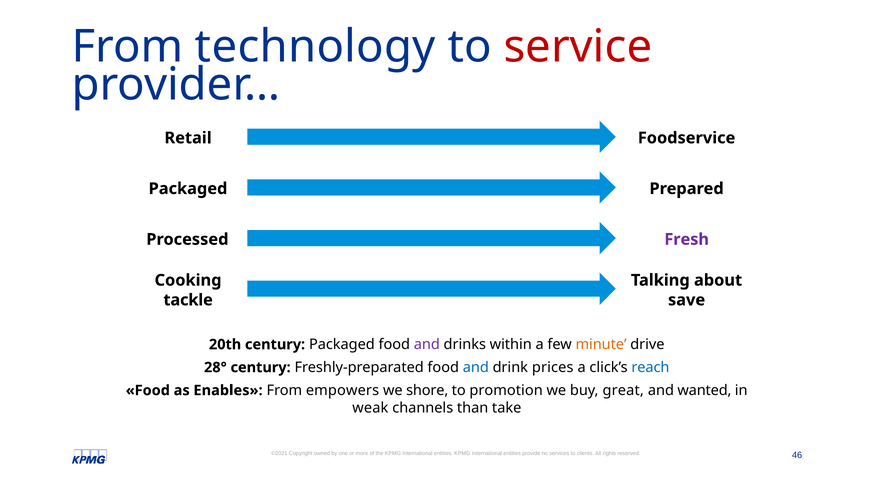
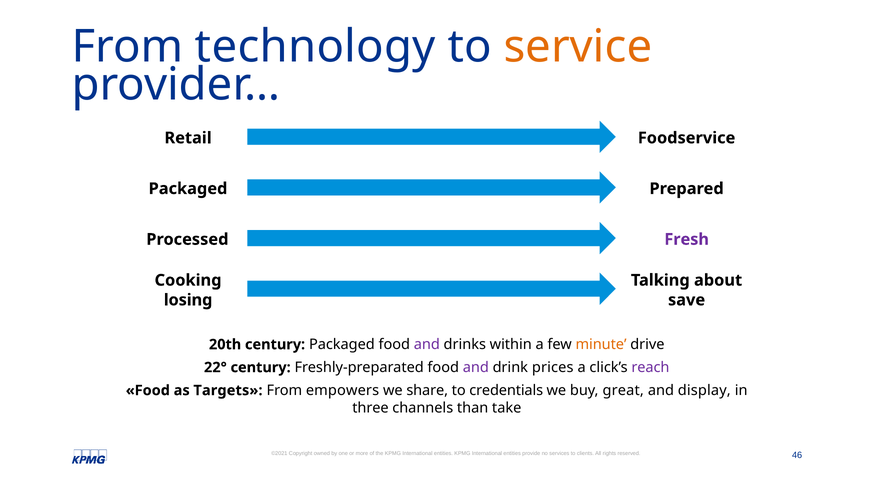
service colour: red -> orange (578, 47)
tackle: tackle -> losing (188, 300)
28°: 28° -> 22° (215, 367)
and colour: blue -> purple (476, 367)
reach colour: blue -> purple (650, 367)
Enables: Enables -> Targets (228, 390)
shore: shore -> share (427, 390)
promotion: promotion -> credentials (506, 390)
wanted: wanted -> display (704, 390)
weak: weak -> three (370, 408)
